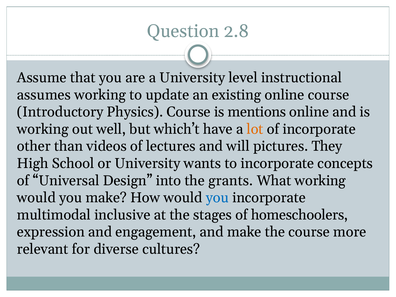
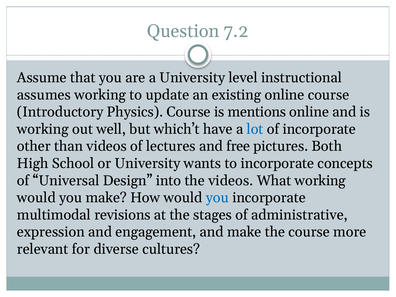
2.8: 2.8 -> 7.2 (236, 31)
lot colour: orange -> blue (255, 129)
will: will -> free (238, 146)
They: They -> Both (327, 146)
the grants: grants -> videos (231, 181)
inclusive: inclusive -> revisions (122, 215)
homeschoolers: homeschoolers -> administrative (299, 215)
